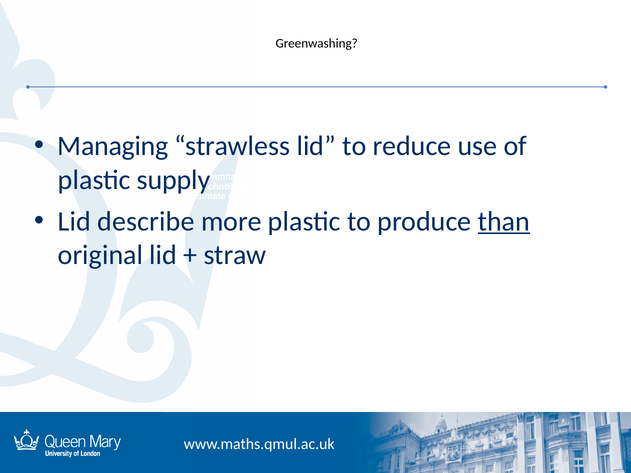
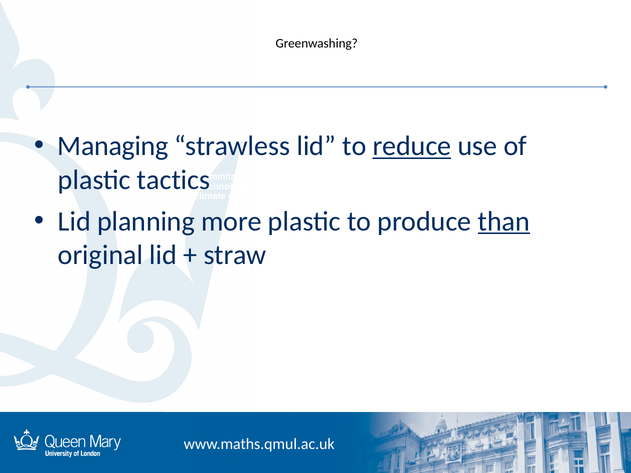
reduce underline: none -> present (412, 146)
supply: supply -> tactics (174, 180)
describe: describe -> planning (146, 221)
